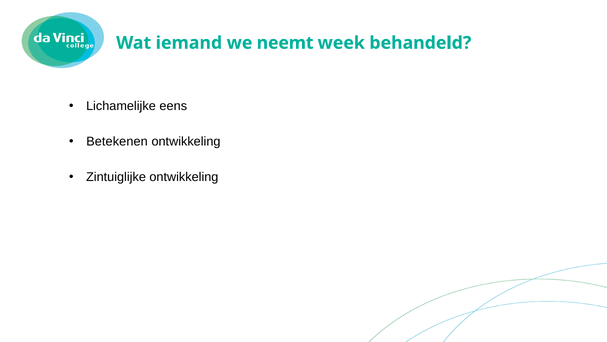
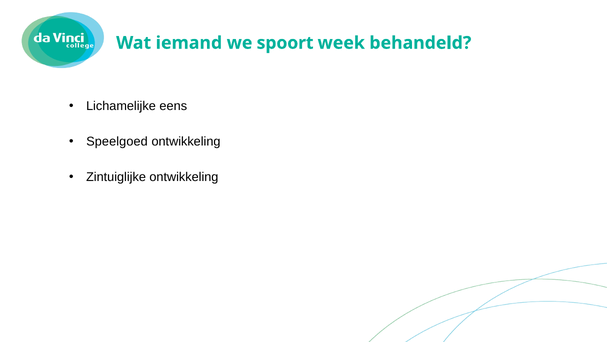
neemt: neemt -> spoort (285, 43)
Betekenen: Betekenen -> Speelgoed (117, 141)
